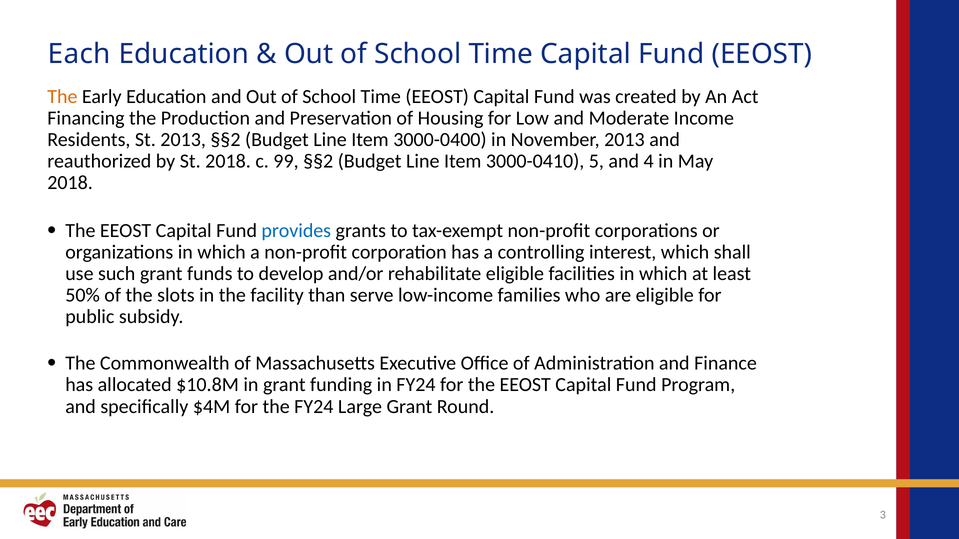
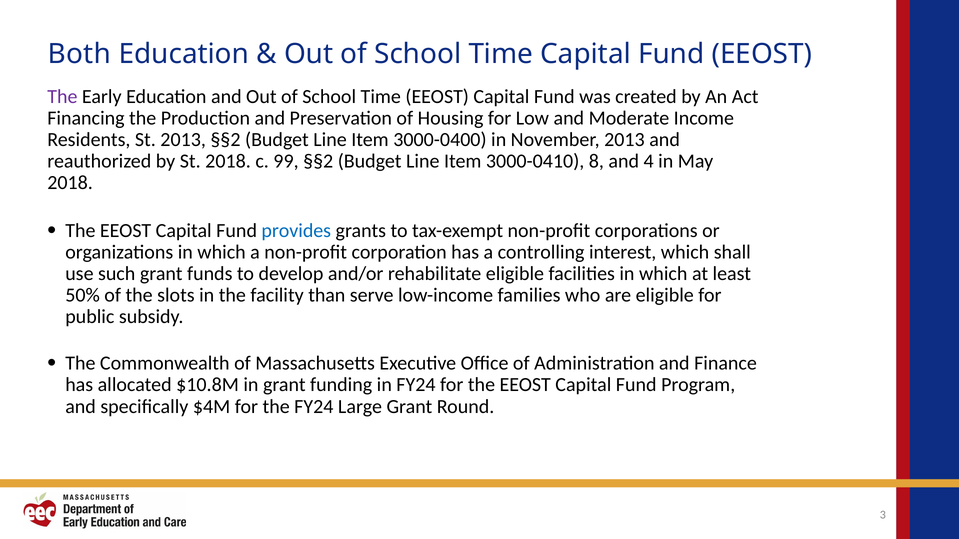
Each: Each -> Both (79, 54)
The colour: orange -> purple (62, 97)
5: 5 -> 8 (596, 161)
